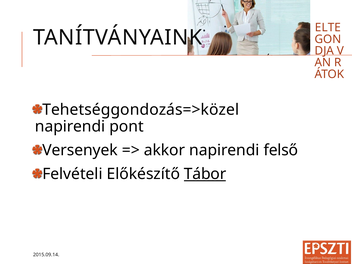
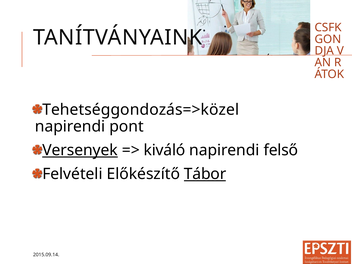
ELTE: ELTE -> CSFK (328, 27)
Versenyek underline: none -> present (80, 150)
akkor: akkor -> kiváló (164, 150)
